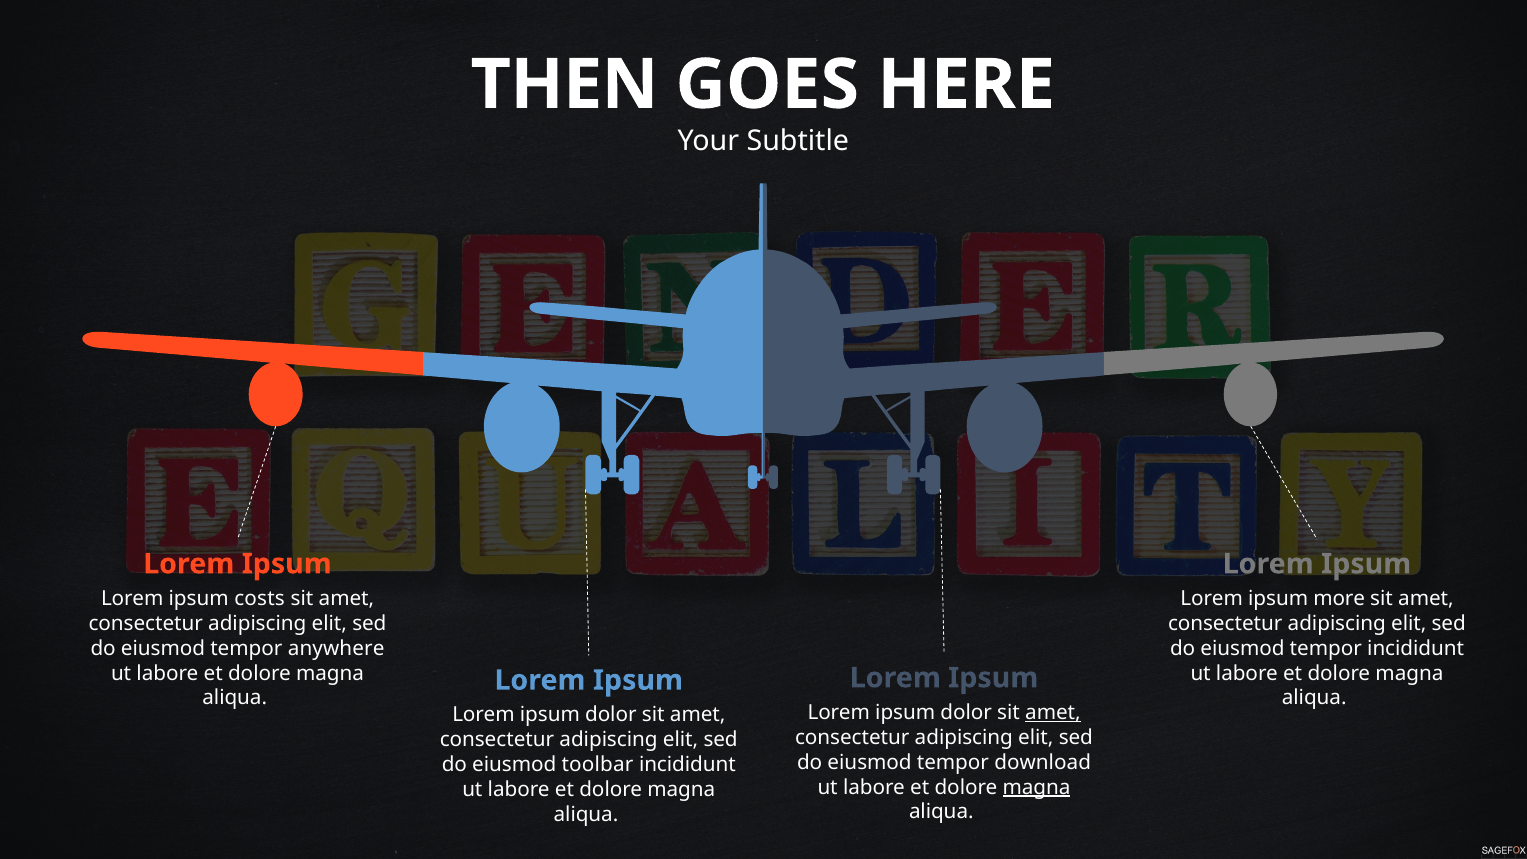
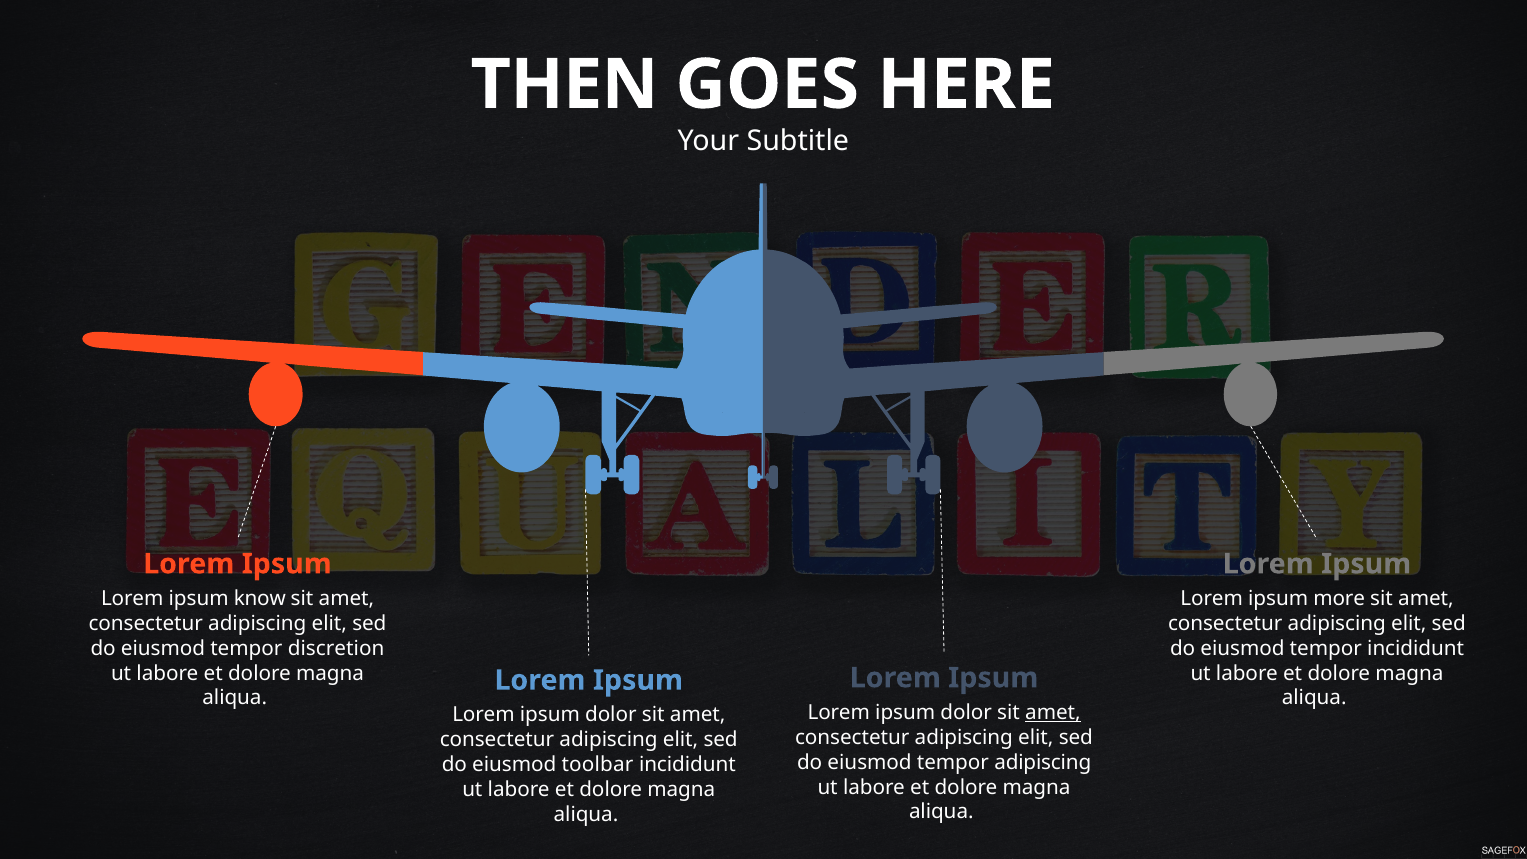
costs: costs -> know (260, 599)
anywhere: anywhere -> discretion (336, 648)
tempor download: download -> adipiscing (1043, 762)
magna underline: present -> none (1037, 787)
